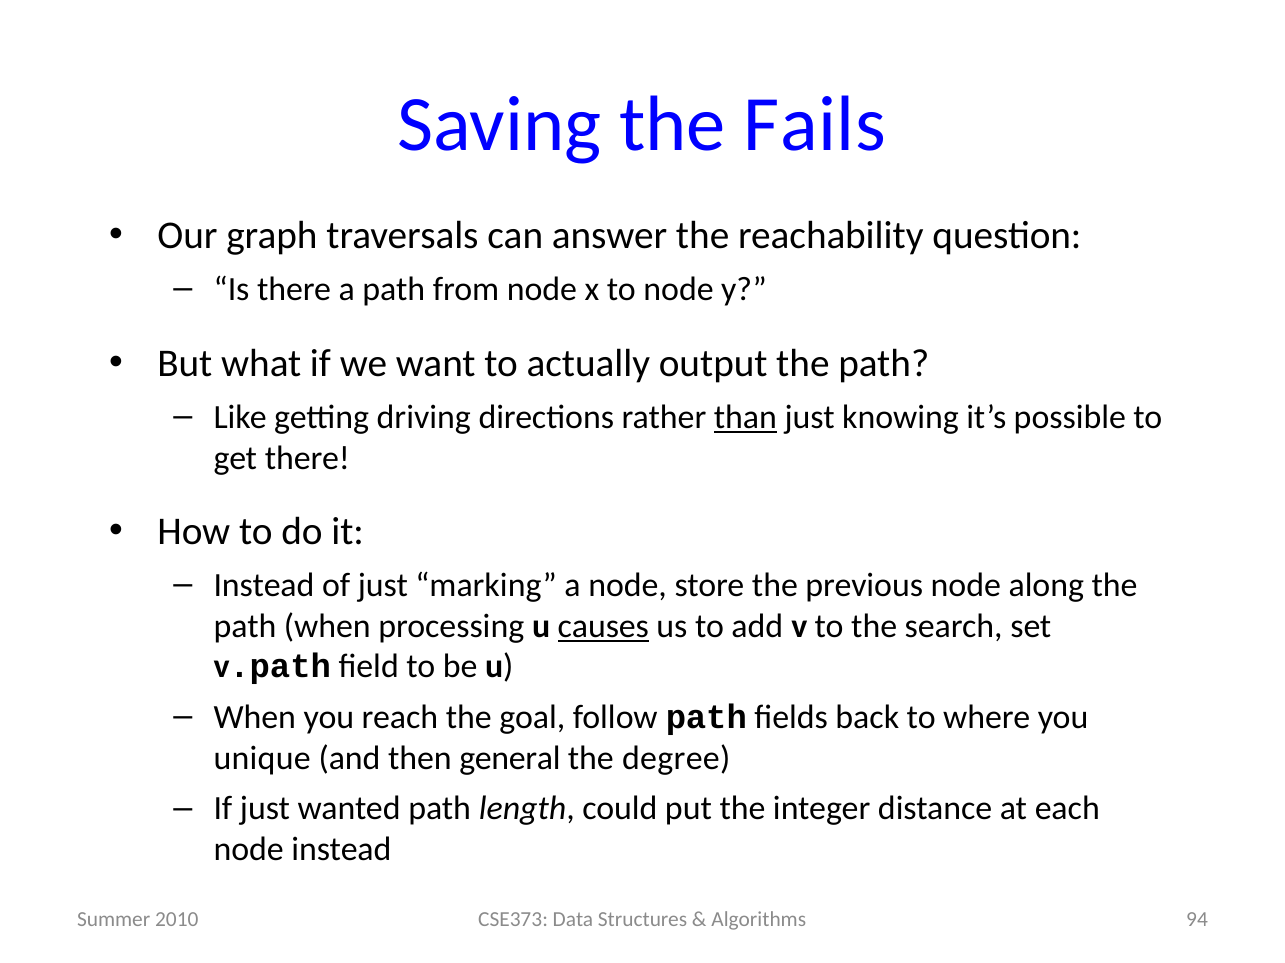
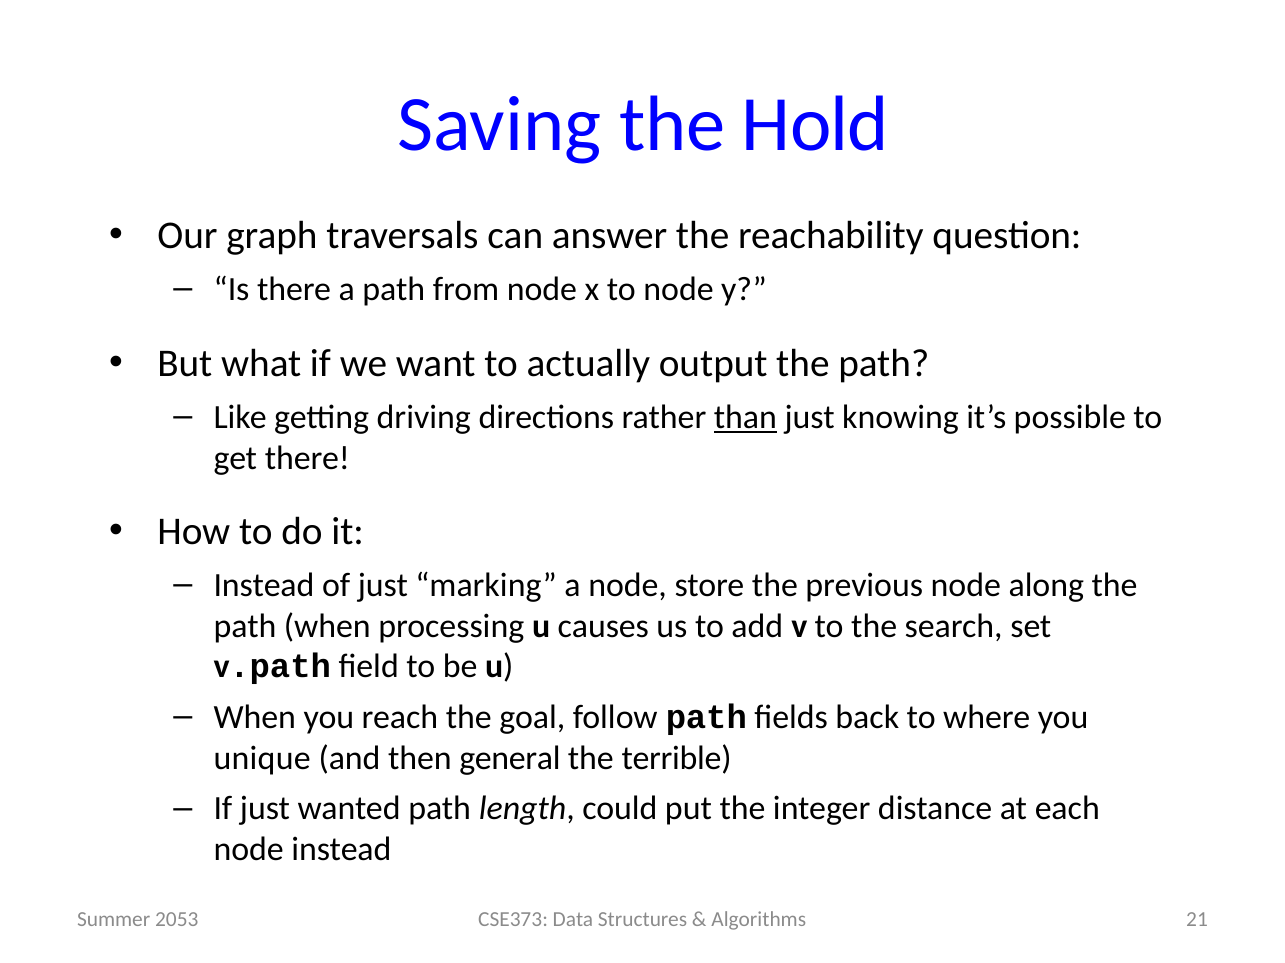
Fails: Fails -> Hold (815, 124)
causes underline: present -> none (603, 627)
degree: degree -> terrible (677, 759)
94: 94 -> 21 (1197, 920)
2010: 2010 -> 2053 (177, 920)
